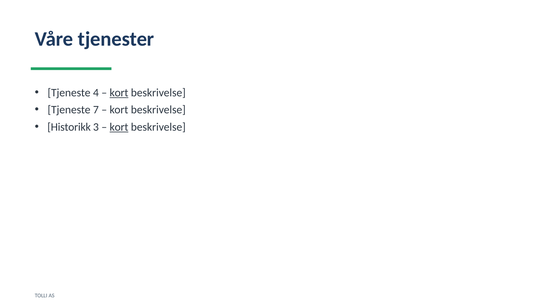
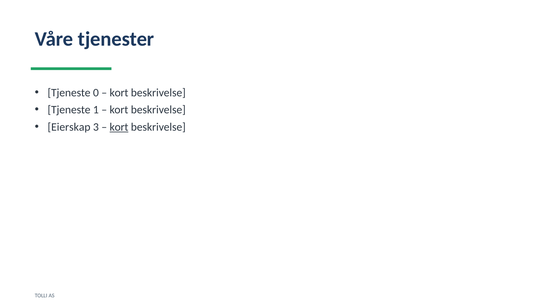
4: 4 -> 0 (96, 93)
kort underline: present -> none (119, 93)
7: 7 -> 1 (96, 110)
Historikk: Historikk -> Eierskap (69, 127)
